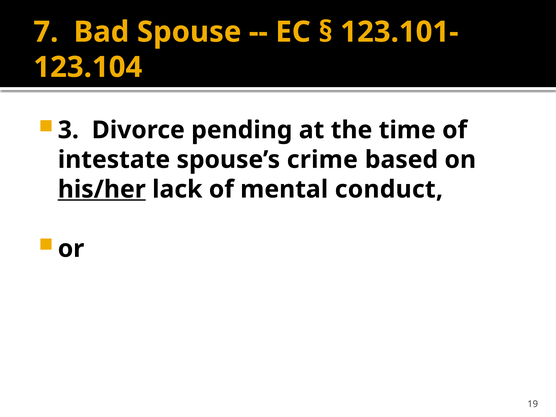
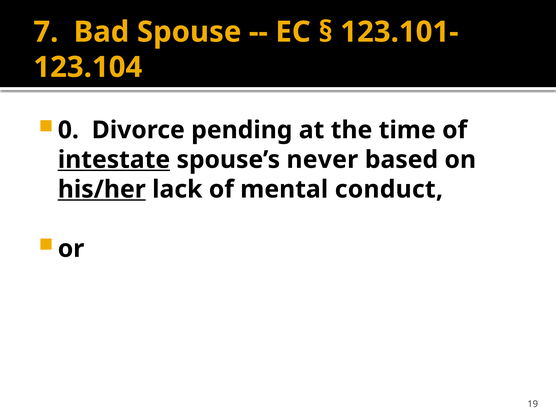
3: 3 -> 0 (68, 130)
intestate underline: none -> present (114, 160)
crime: crime -> never (322, 160)
